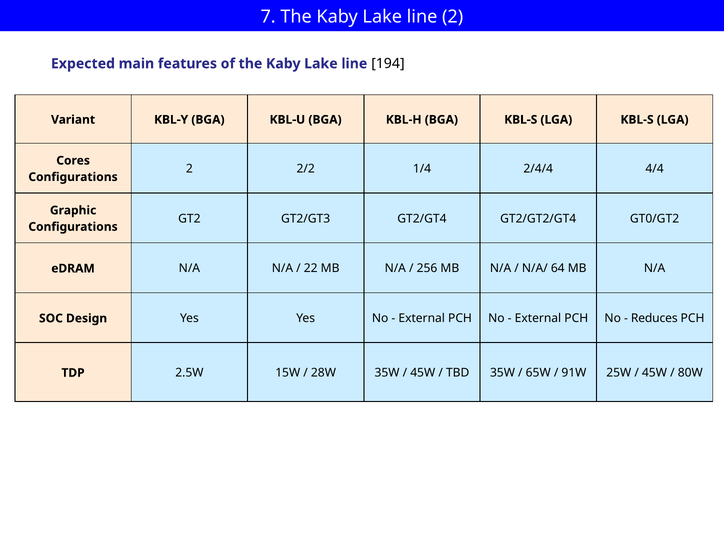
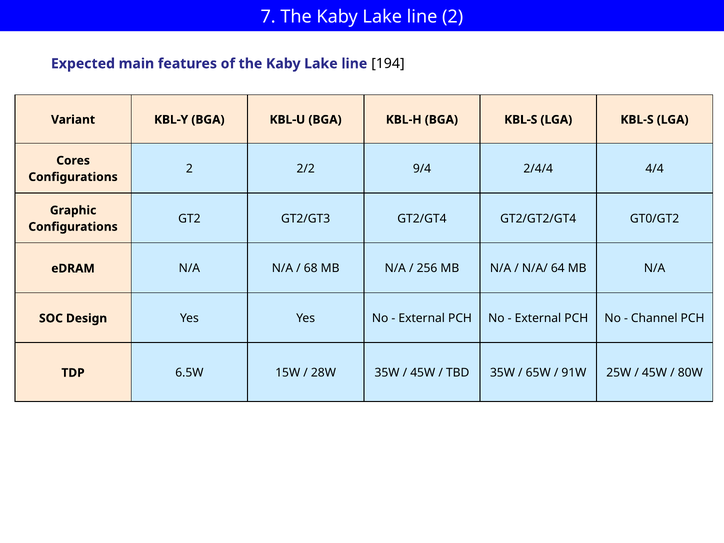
1/4: 1/4 -> 9/4 (422, 169)
22: 22 -> 68 (311, 268)
Reduces: Reduces -> Channel (654, 318)
2.5W: 2.5W -> 6.5W (189, 373)
